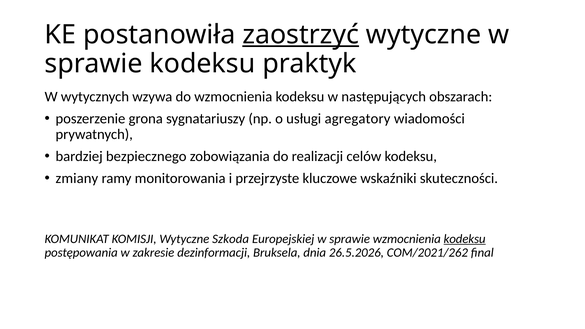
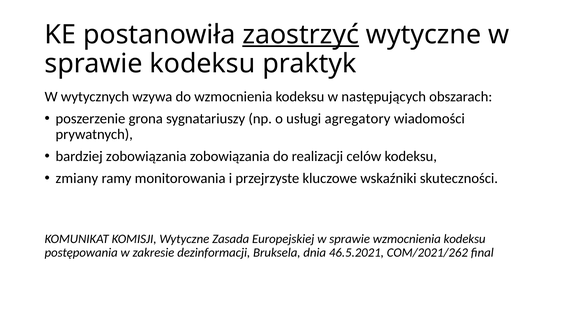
bardziej bezpiecznego: bezpiecznego -> zobowiązania (146, 156)
Szkoda: Szkoda -> Zasada (231, 239)
kodeksu underline: present -> none (465, 239)
26.5.2026: 26.5.2026 -> 46.5.2021 (356, 253)
